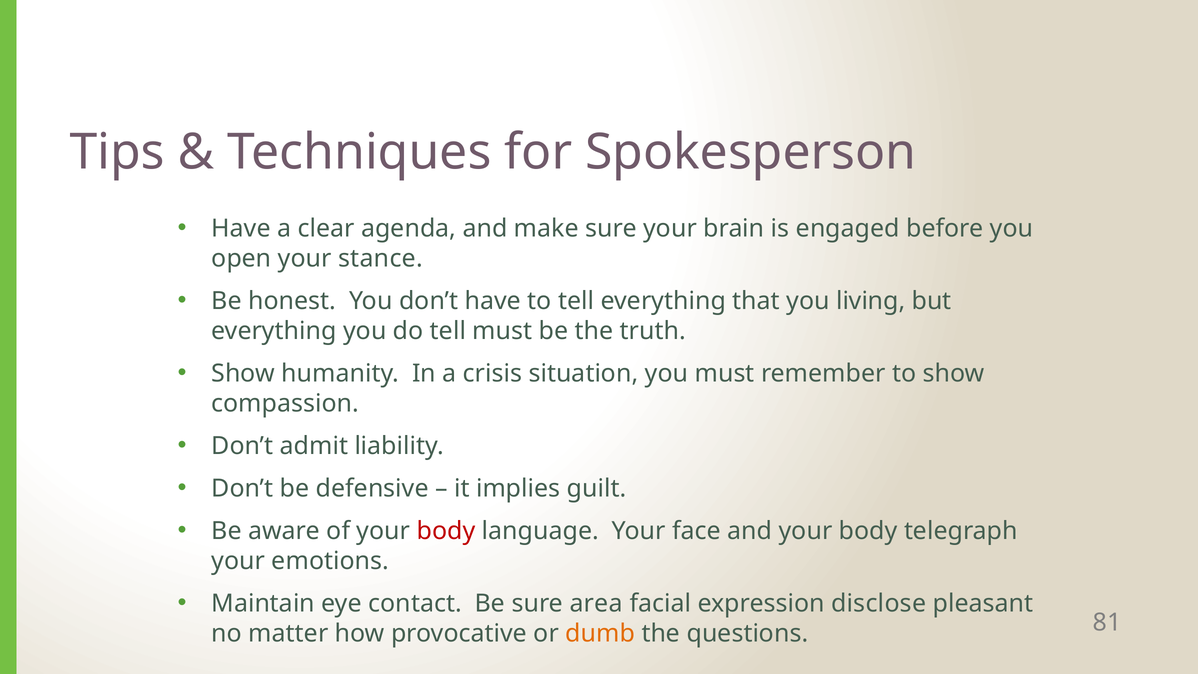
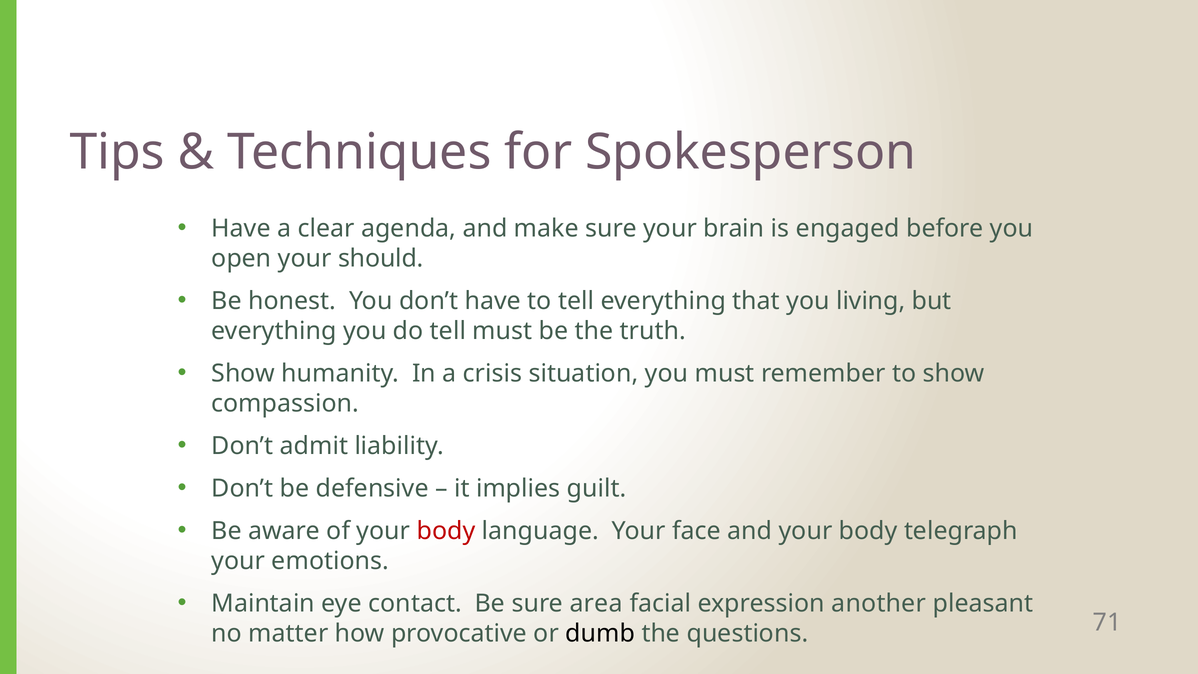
stance: stance -> should (381, 258)
disclose: disclose -> another (879, 603)
dumb colour: orange -> black (600, 633)
81: 81 -> 71 (1107, 623)
